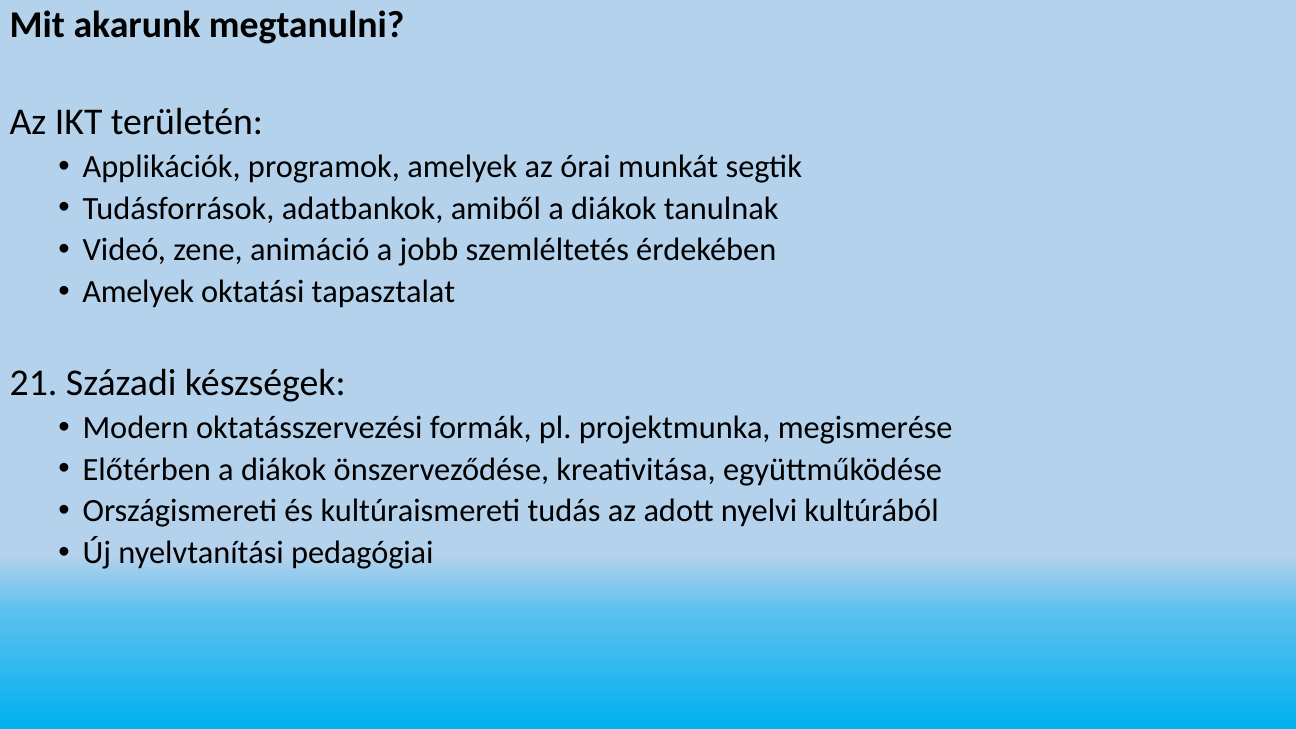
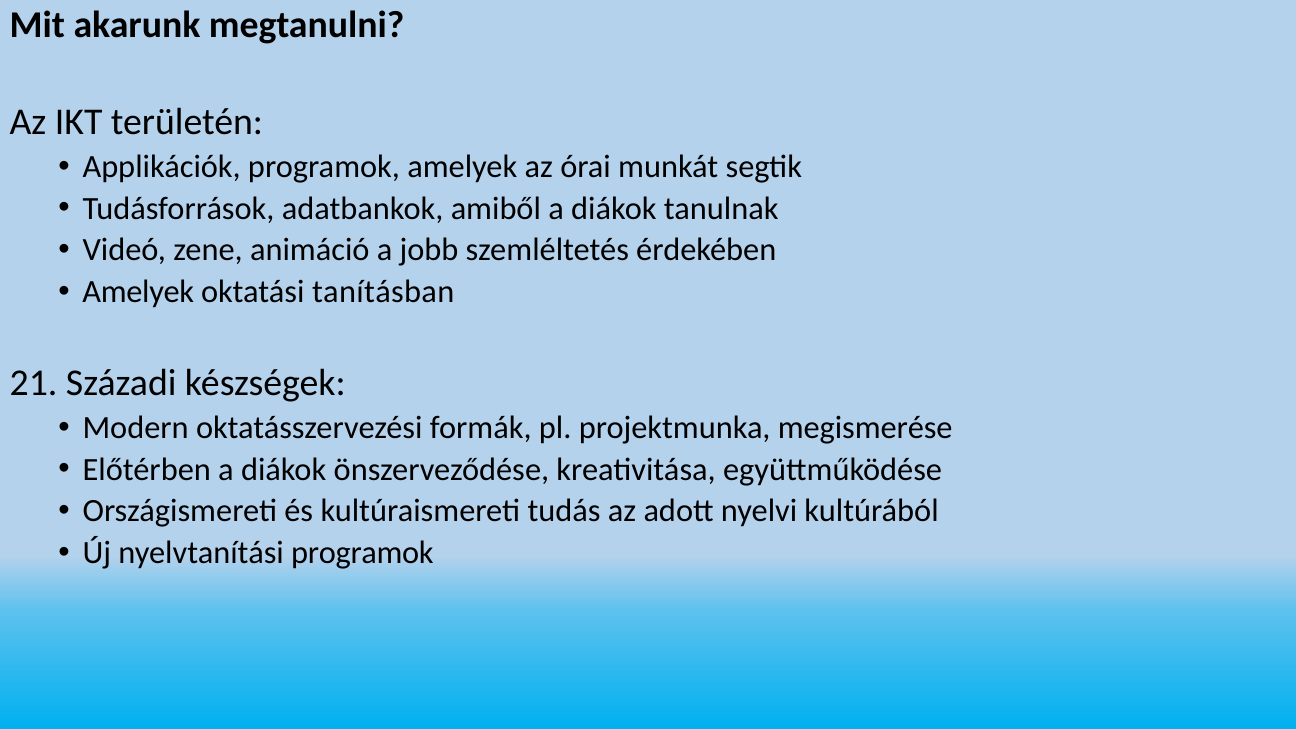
tapasztalat: tapasztalat -> tanításban (383, 292)
nyelvtanítási pedagógiai: pedagógiai -> programok (362, 553)
